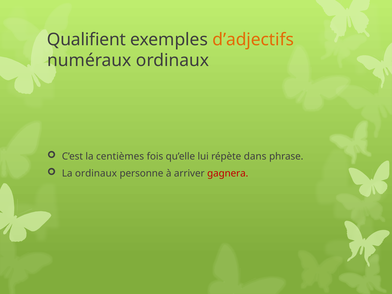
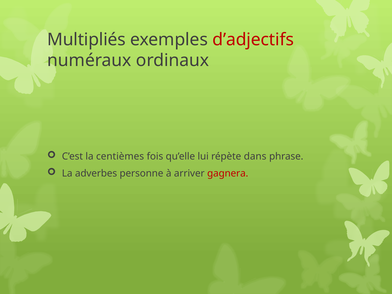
Qualifient: Qualifient -> Multipliés (86, 40)
d’adjectifs colour: orange -> red (253, 40)
La ordinaux: ordinaux -> adverbes (96, 173)
